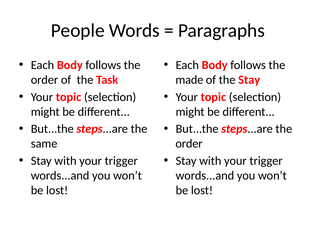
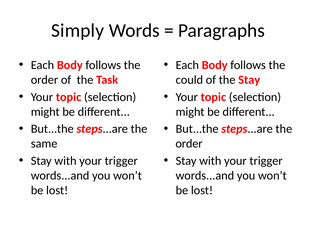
People: People -> Simply (78, 31)
made: made -> could (189, 80)
